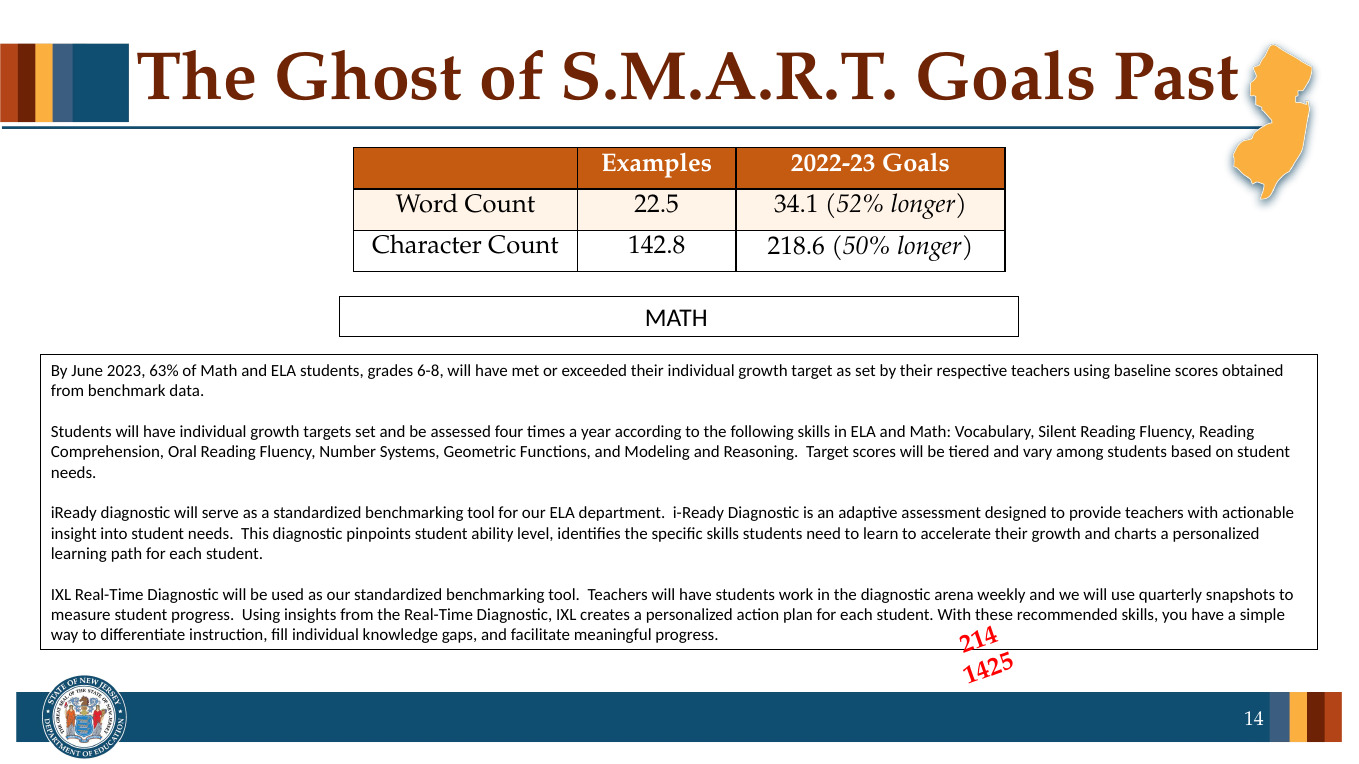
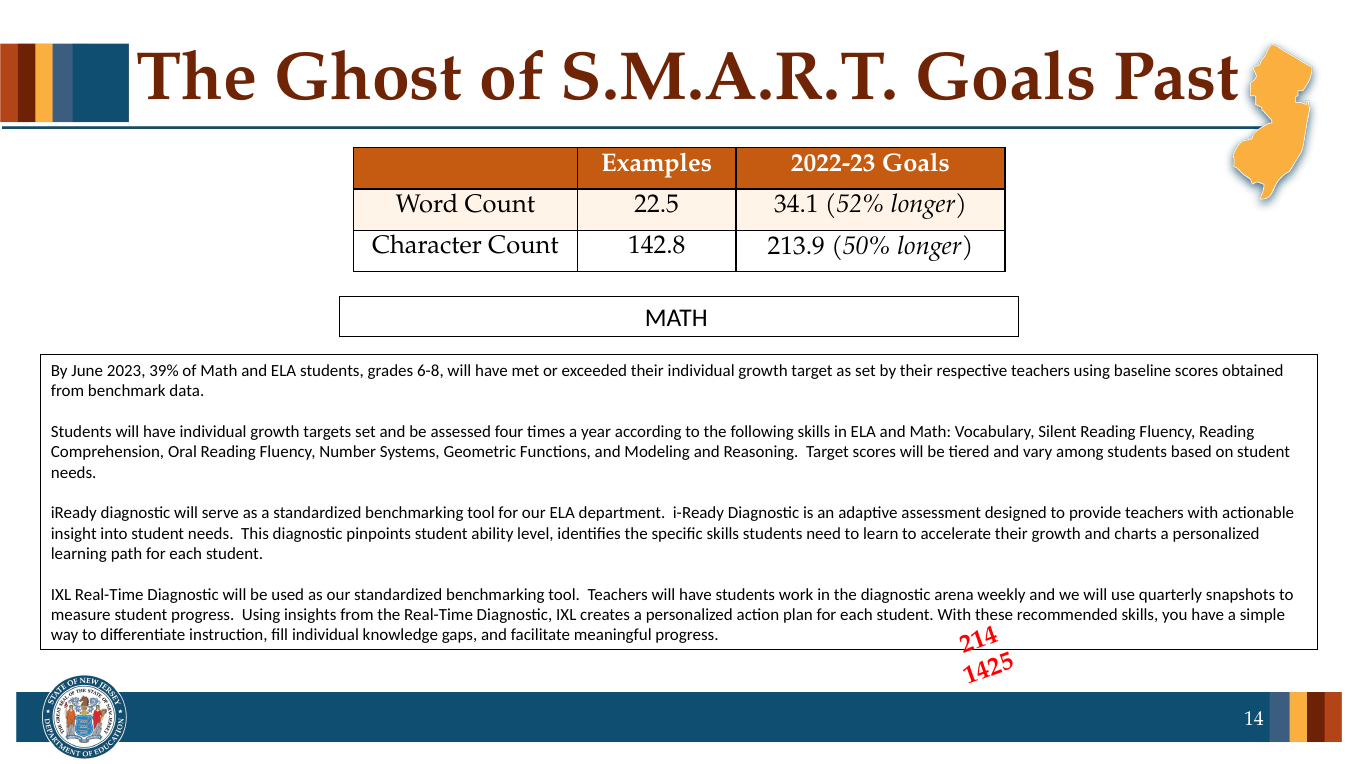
218.6: 218.6 -> 213.9 (796, 246)
63%: 63% -> 39% (164, 371)
